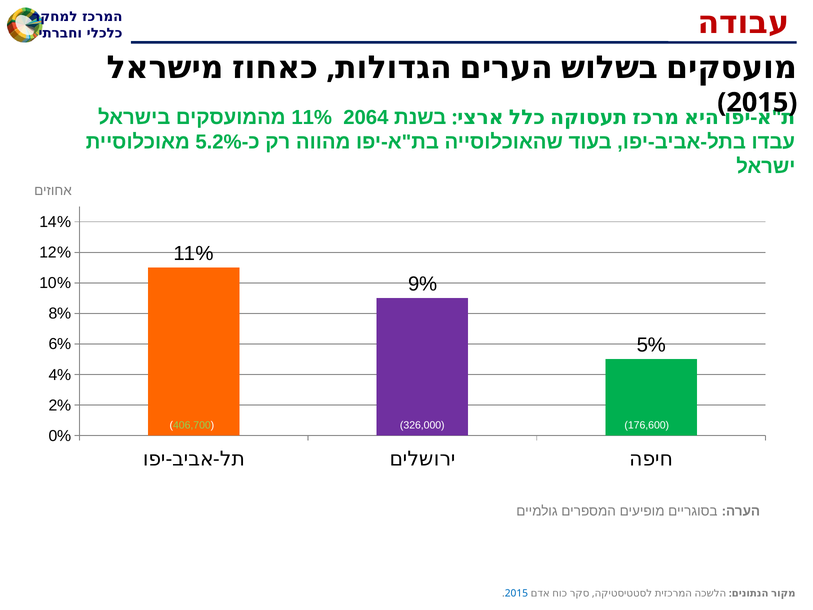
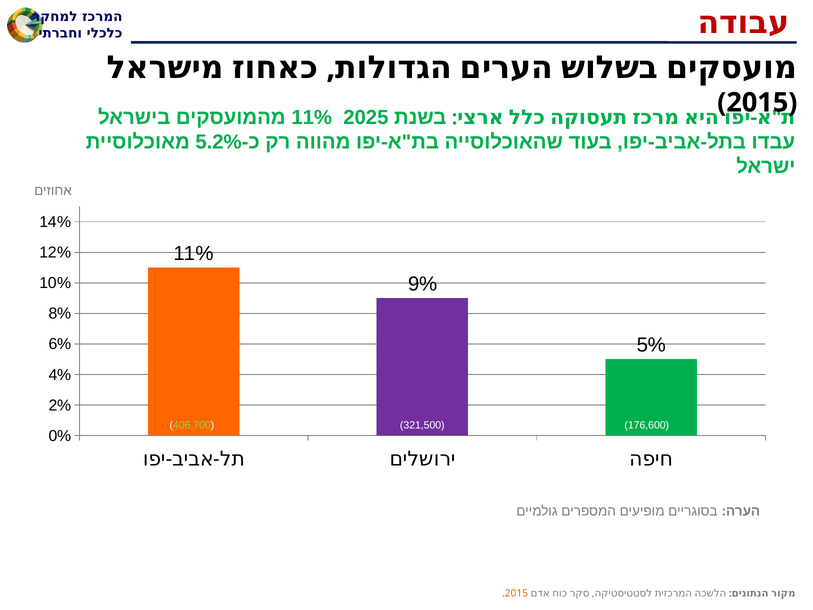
2064: 2064 -> 2025 (366, 118)
326,000: 326,000 -> 321,500 (422, 425)
2015 colour: blue -> orange (516, 593)
